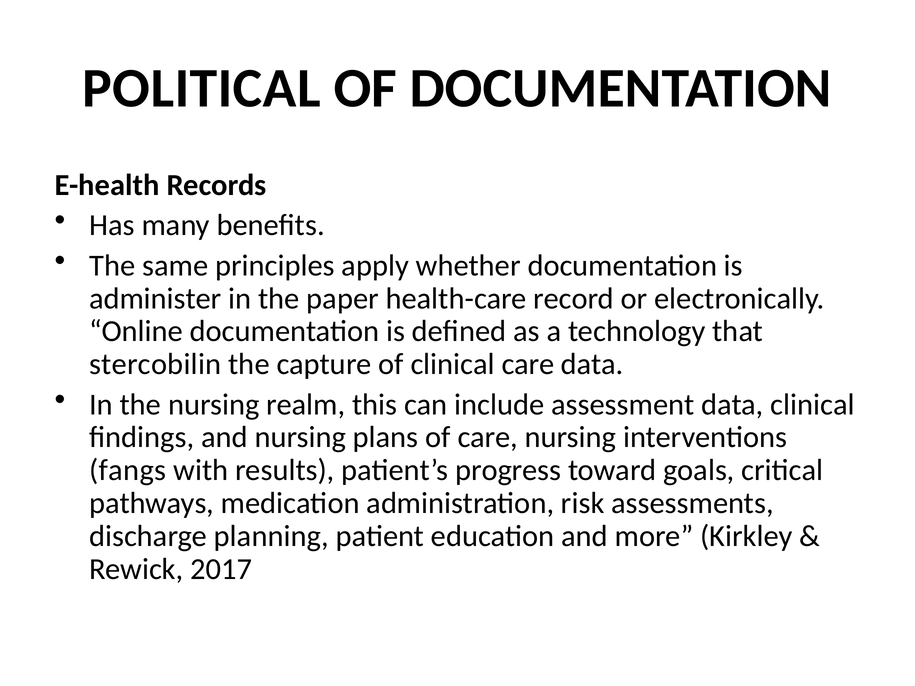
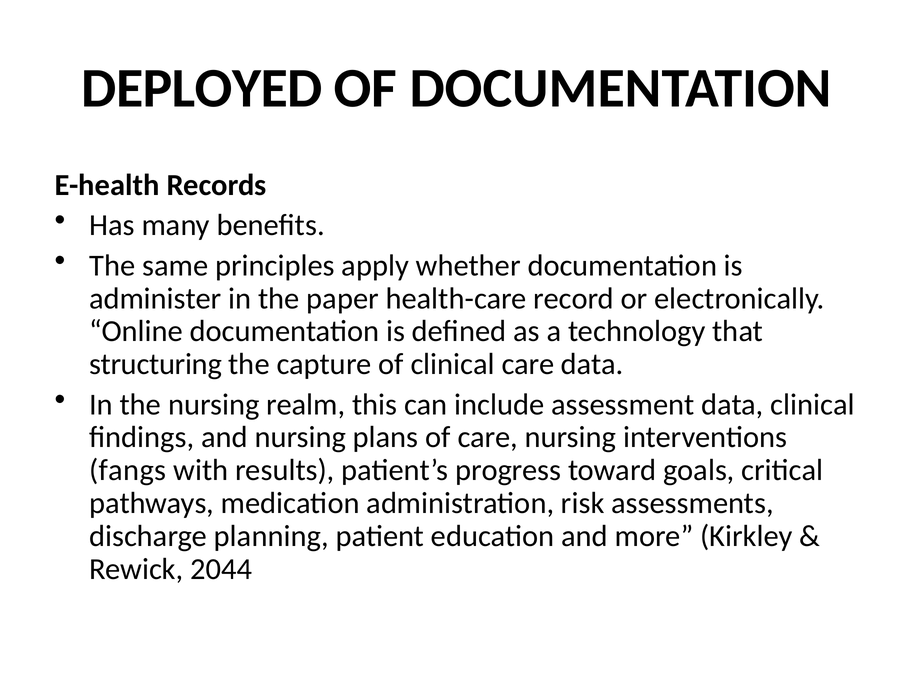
POLITICAL: POLITICAL -> DEPLOYED (202, 89)
stercobilin: stercobilin -> structuring (155, 364)
2017: 2017 -> 2044 (221, 569)
